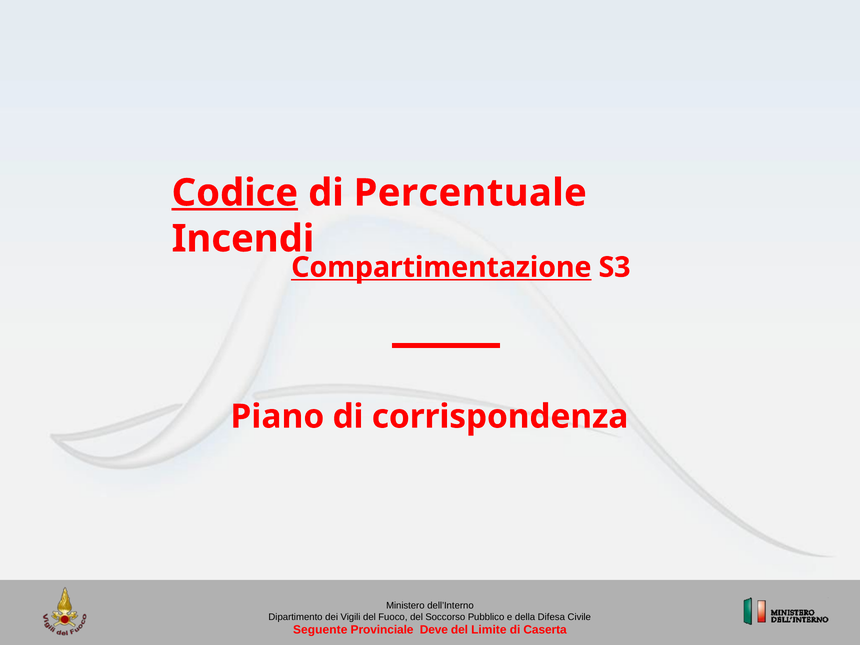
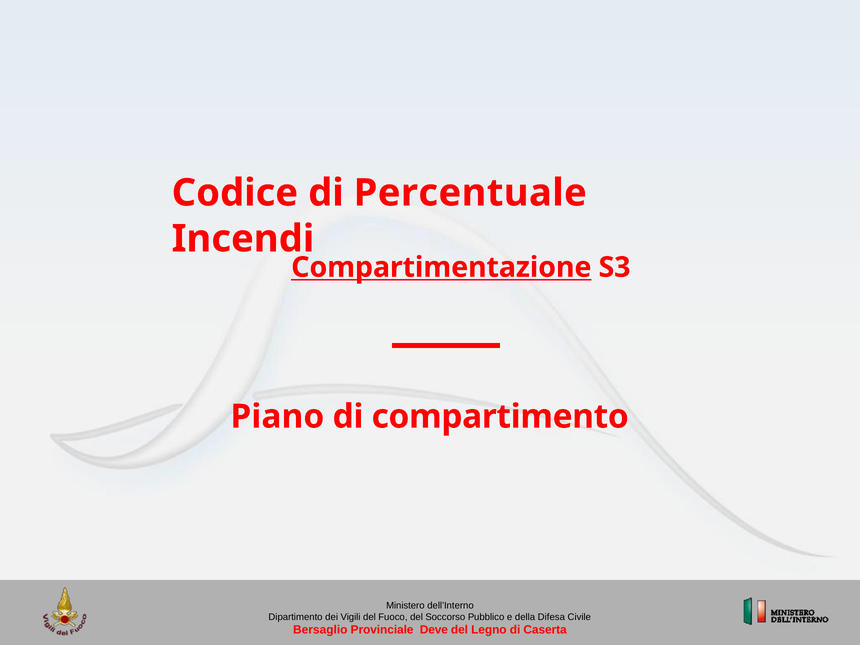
Codice underline: present -> none (235, 193)
corrispondenza: corrispondenza -> compartimento (500, 417)
Seguente: Seguente -> Bersaglio (320, 630)
Limite: Limite -> Legno (489, 630)
